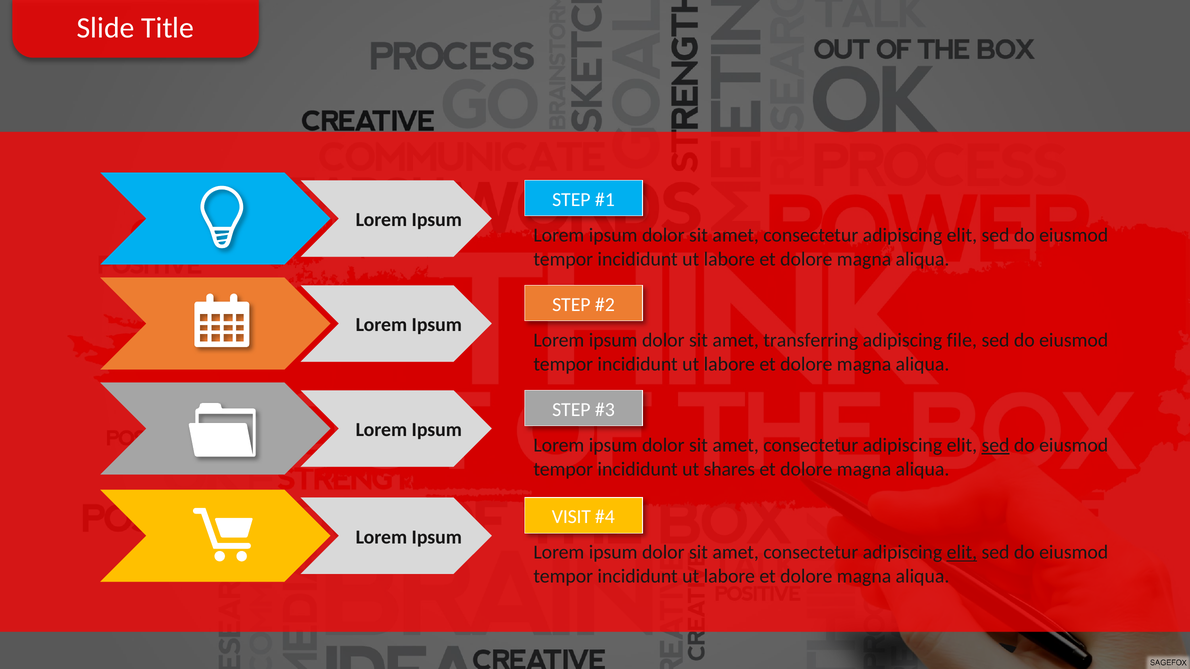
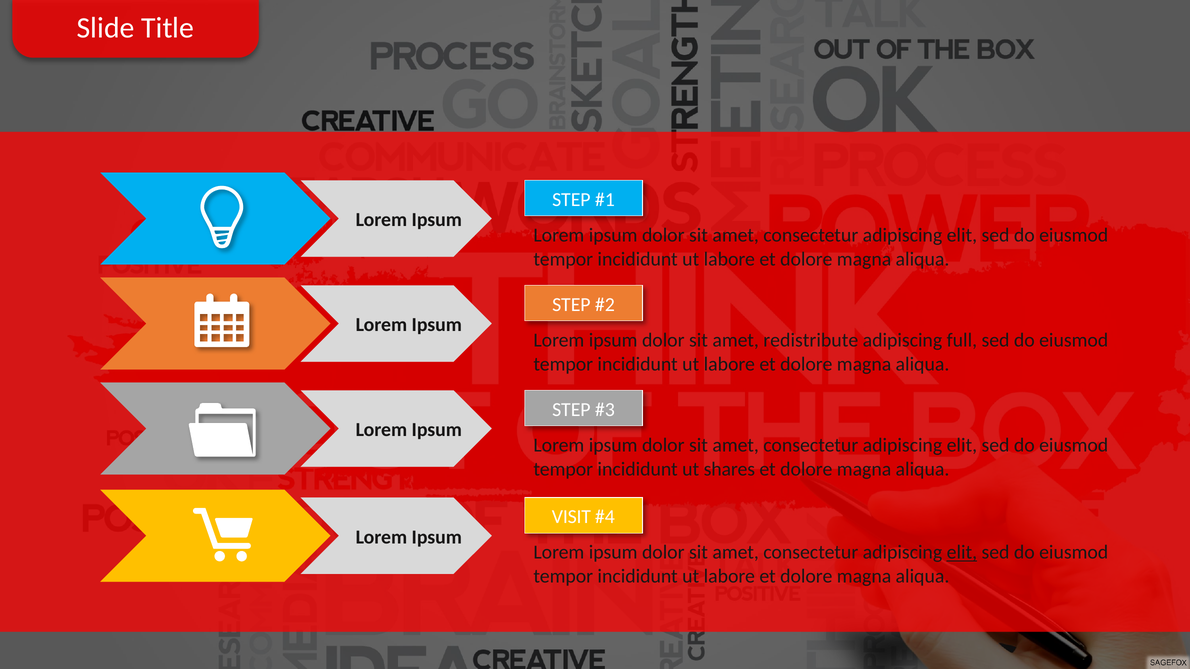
transferring: transferring -> redistribute (811, 340)
file: file -> full (962, 340)
sed underline: present -> none (996, 445)
